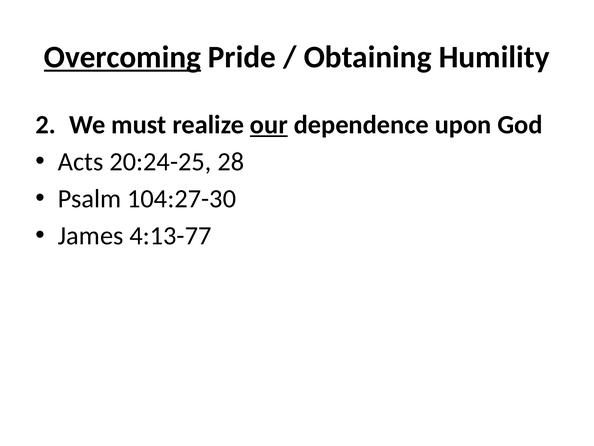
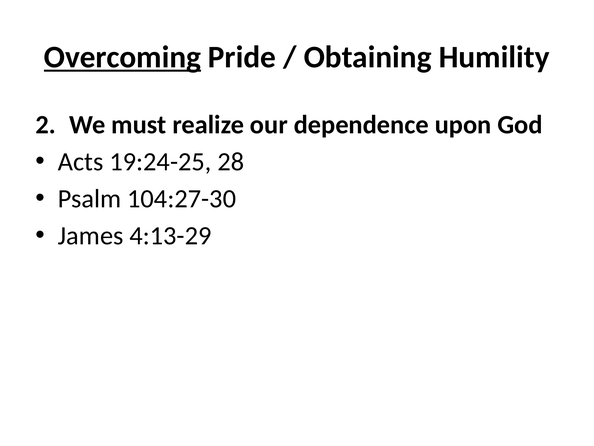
our underline: present -> none (269, 125)
20:24-25: 20:24-25 -> 19:24-25 (160, 162)
4:13-77: 4:13-77 -> 4:13-29 (170, 236)
